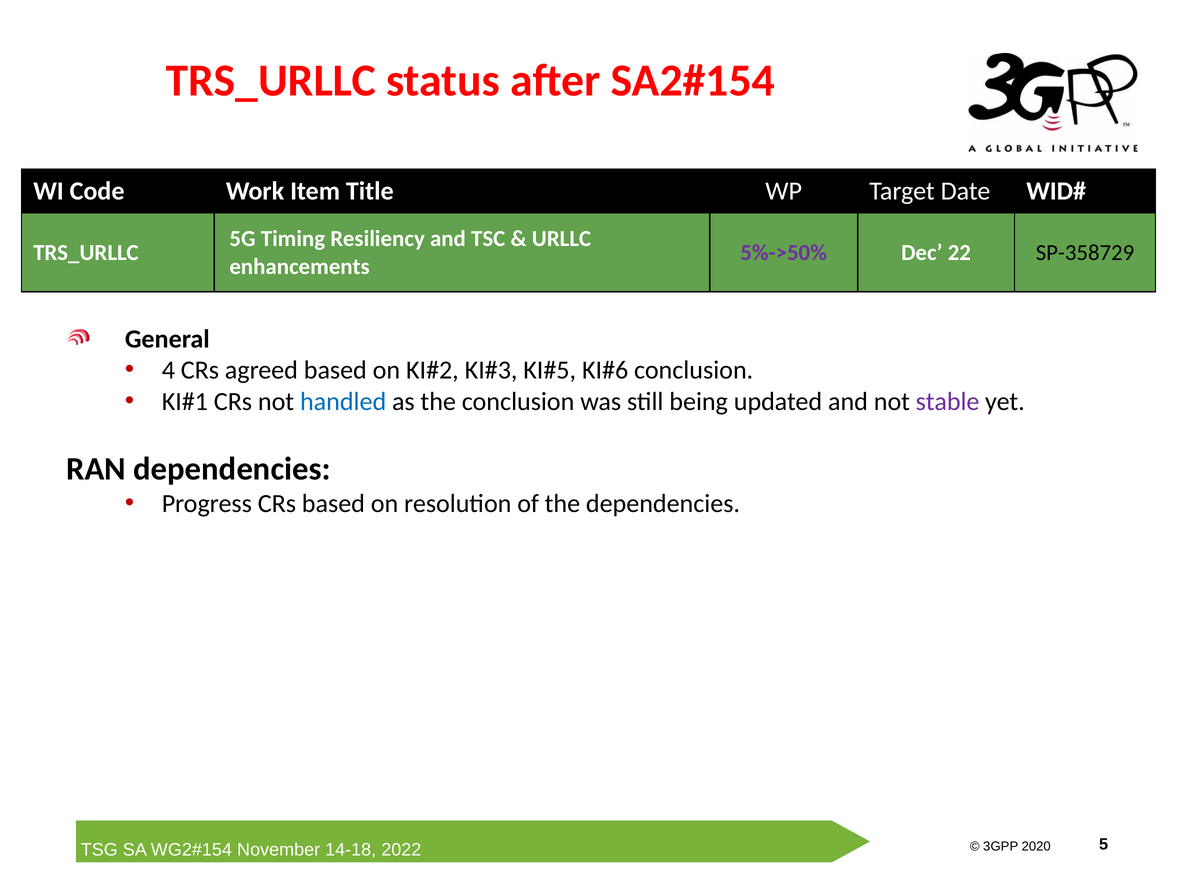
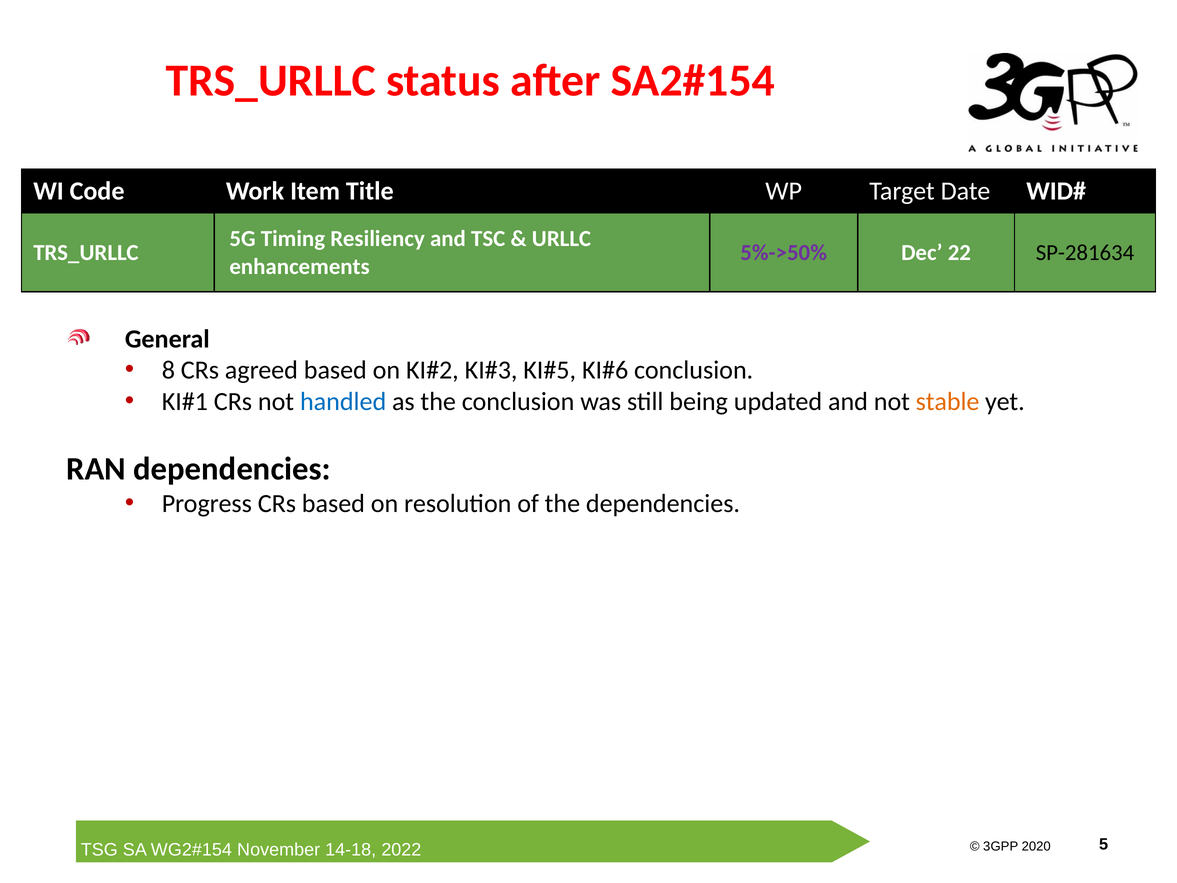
SP-358729: SP-358729 -> SP-281634 (1085, 252)
4: 4 -> 8 (168, 370)
stable colour: purple -> orange (948, 402)
